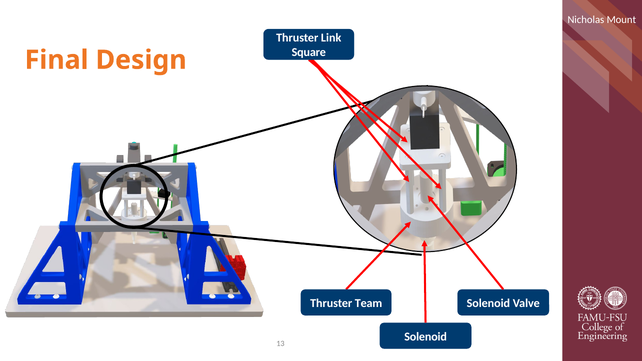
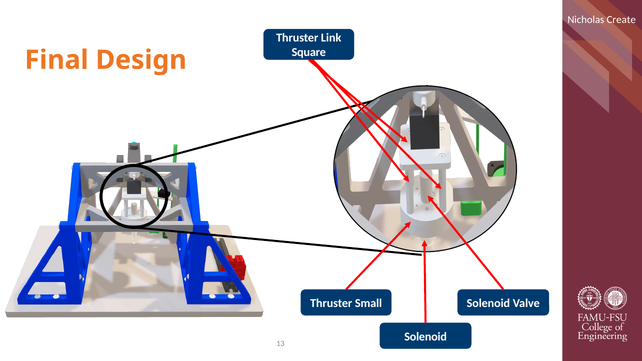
Mount: Mount -> Create (621, 20)
Team: Team -> Small (368, 303)
